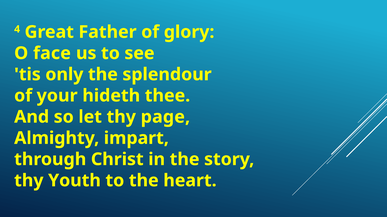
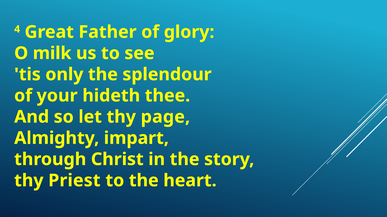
face: face -> milk (52, 53)
Youth: Youth -> Priest (74, 181)
